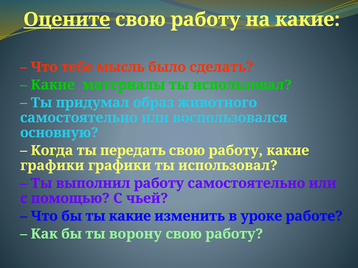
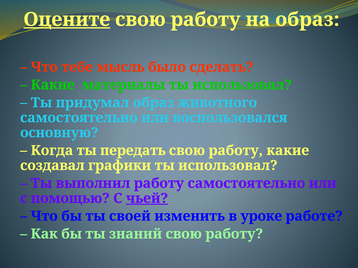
на какие: какие -> образ (307, 20)
графики: графики -> создавал (52, 166)
чьей underline: none -> present (147, 199)
ты какие: какие -> своей (130, 216)
ворону: ворону -> знаний (136, 234)
